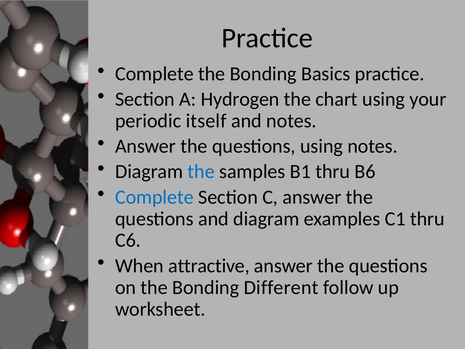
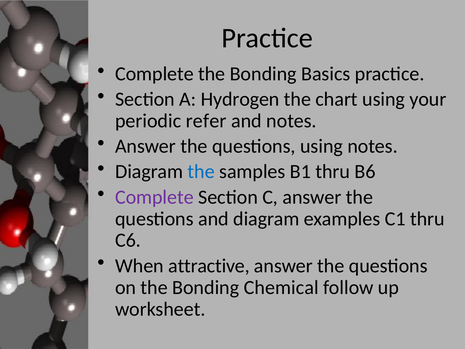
itself: itself -> refer (206, 121)
Complete colour: blue -> purple (154, 197)
Different: Different -> Chemical (281, 287)
